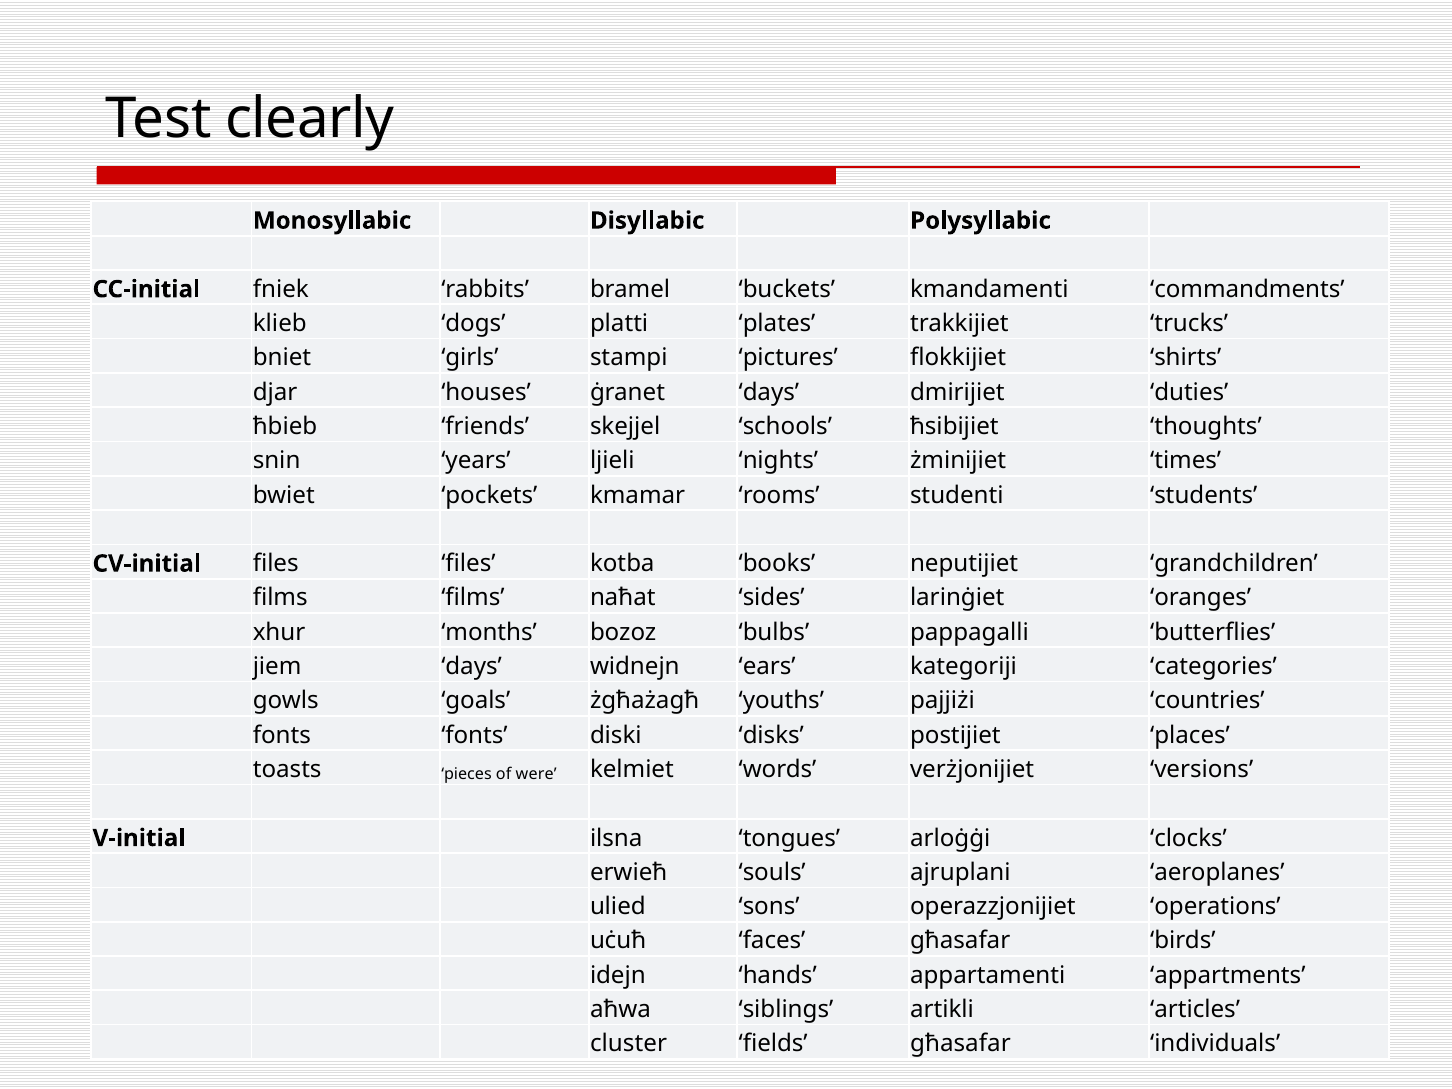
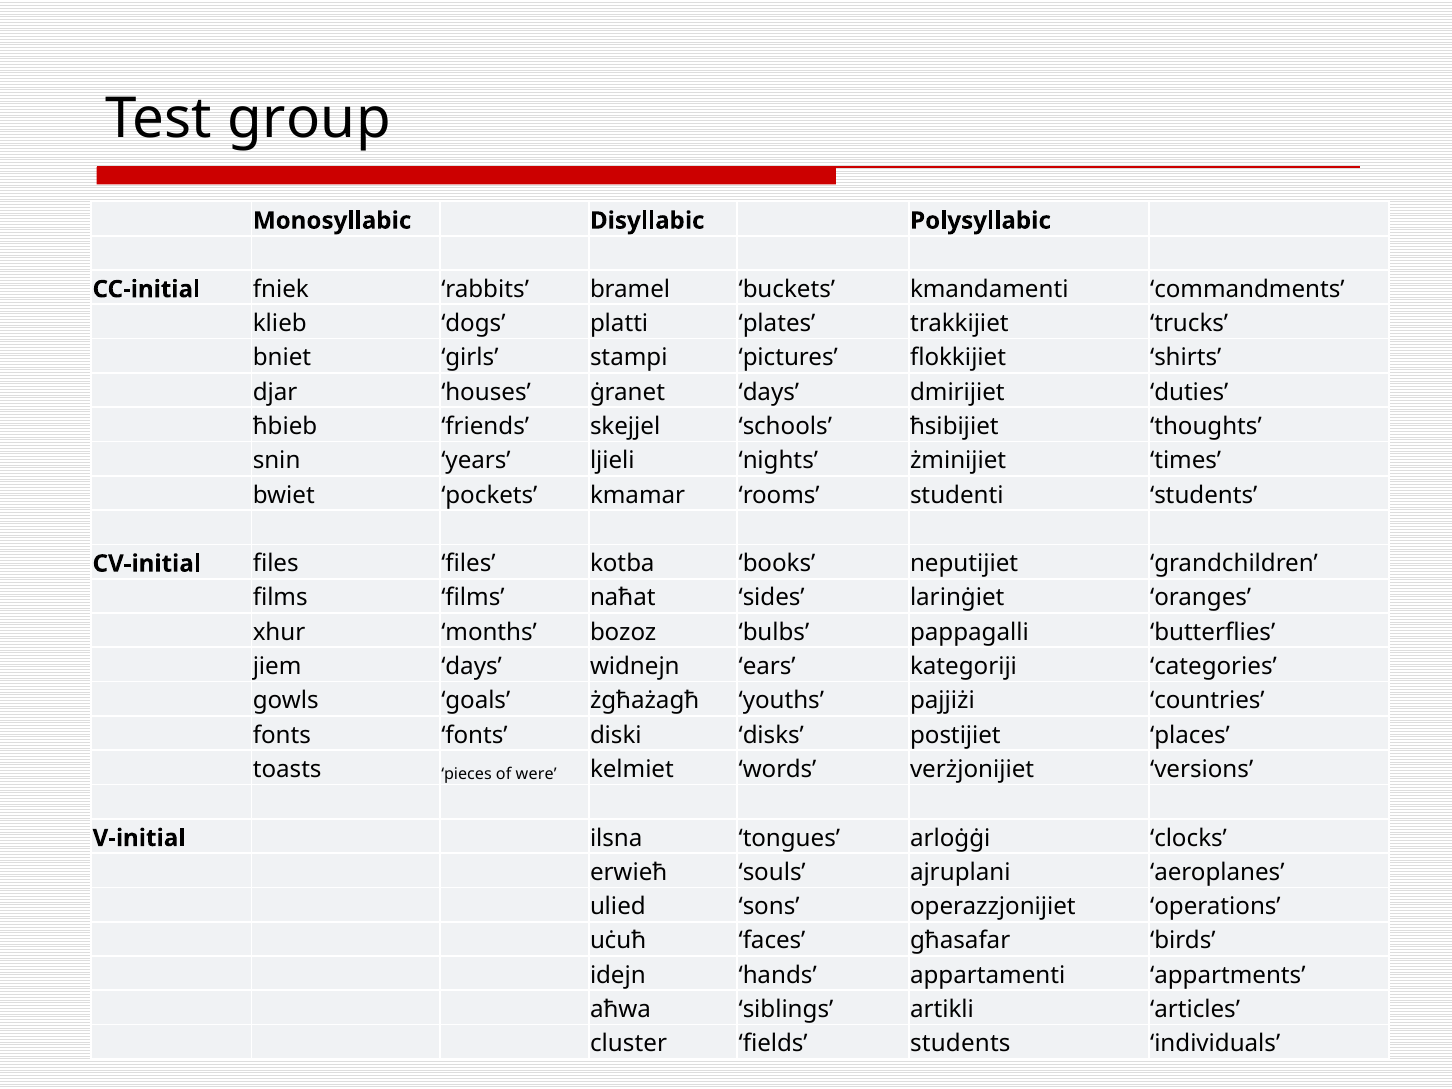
clearly: clearly -> group (309, 119)
fields għasafar: għasafar -> students (960, 1044)
